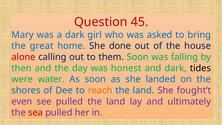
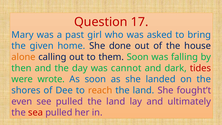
45: 45 -> 17 (140, 22)
a dark: dark -> past (75, 35)
great: great -> given (42, 46)
alone colour: red -> orange (24, 57)
honest: honest -> cannot (126, 68)
tides colour: black -> red (200, 68)
water: water -> wrote (51, 79)
